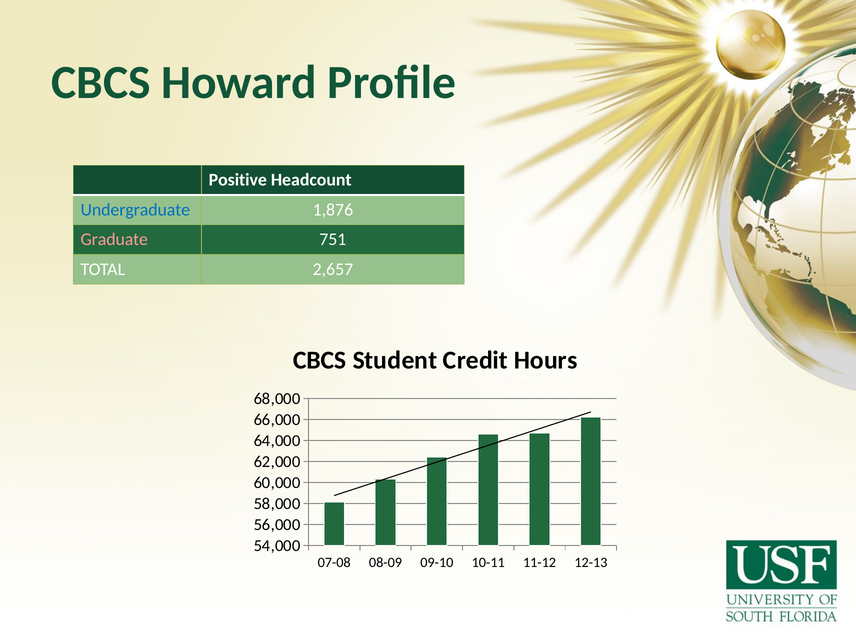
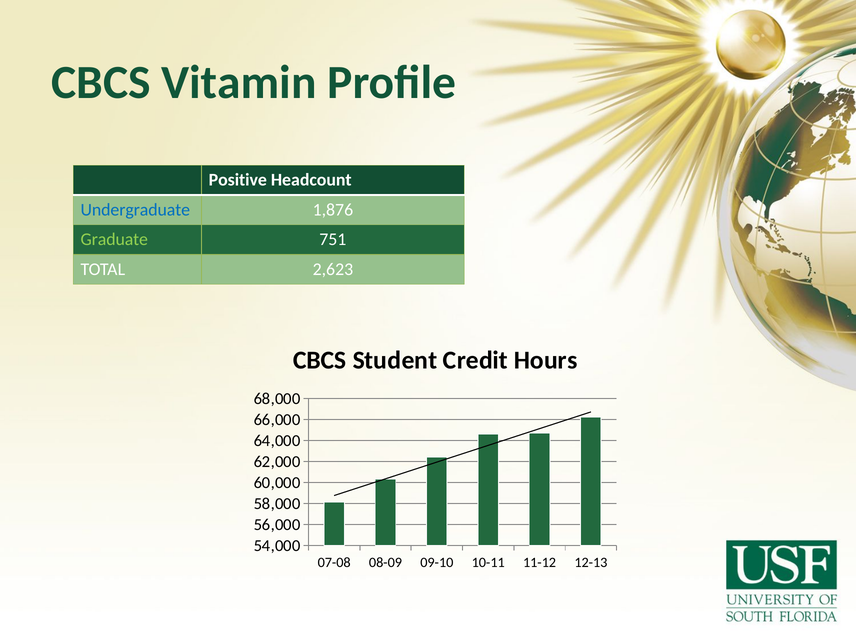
Howard: Howard -> Vitamin (239, 83)
Graduate colour: pink -> light green (114, 240)
2,657: 2,657 -> 2,623 (333, 269)
